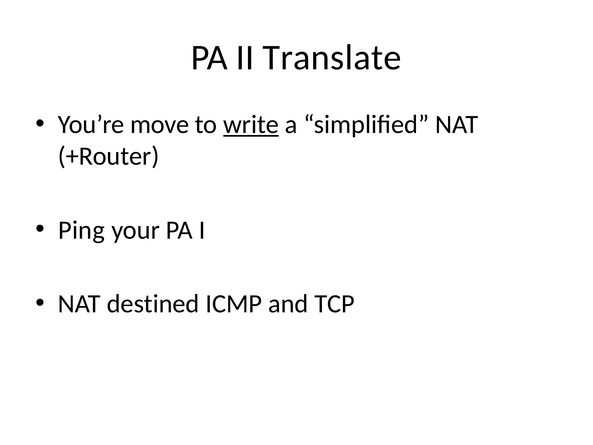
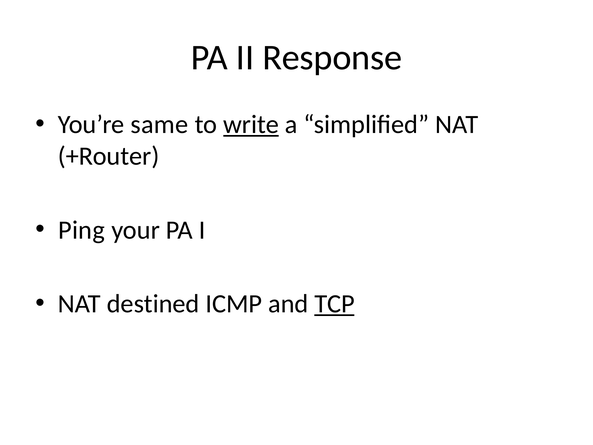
Translate: Translate -> Response (332, 57)
move: move -> same (159, 124)
TCP underline: none -> present (335, 304)
